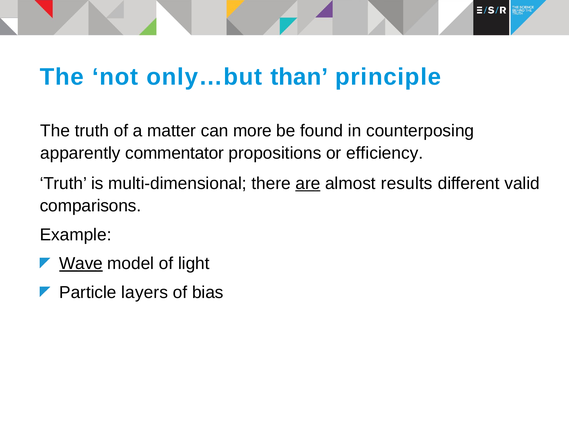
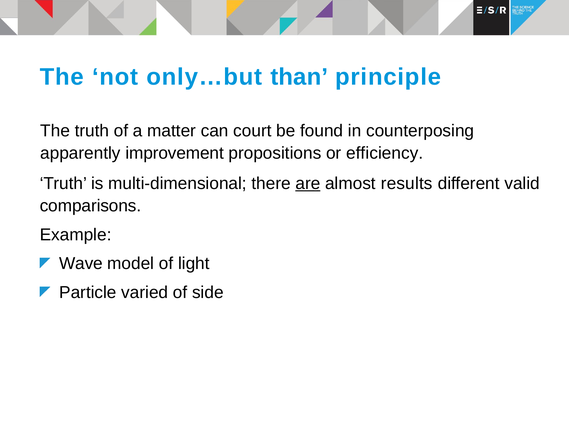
more: more -> court (252, 131)
commentator: commentator -> improvement (175, 153)
Wave underline: present -> none (81, 263)
layers: layers -> varied (145, 292)
bias: bias -> side (208, 292)
